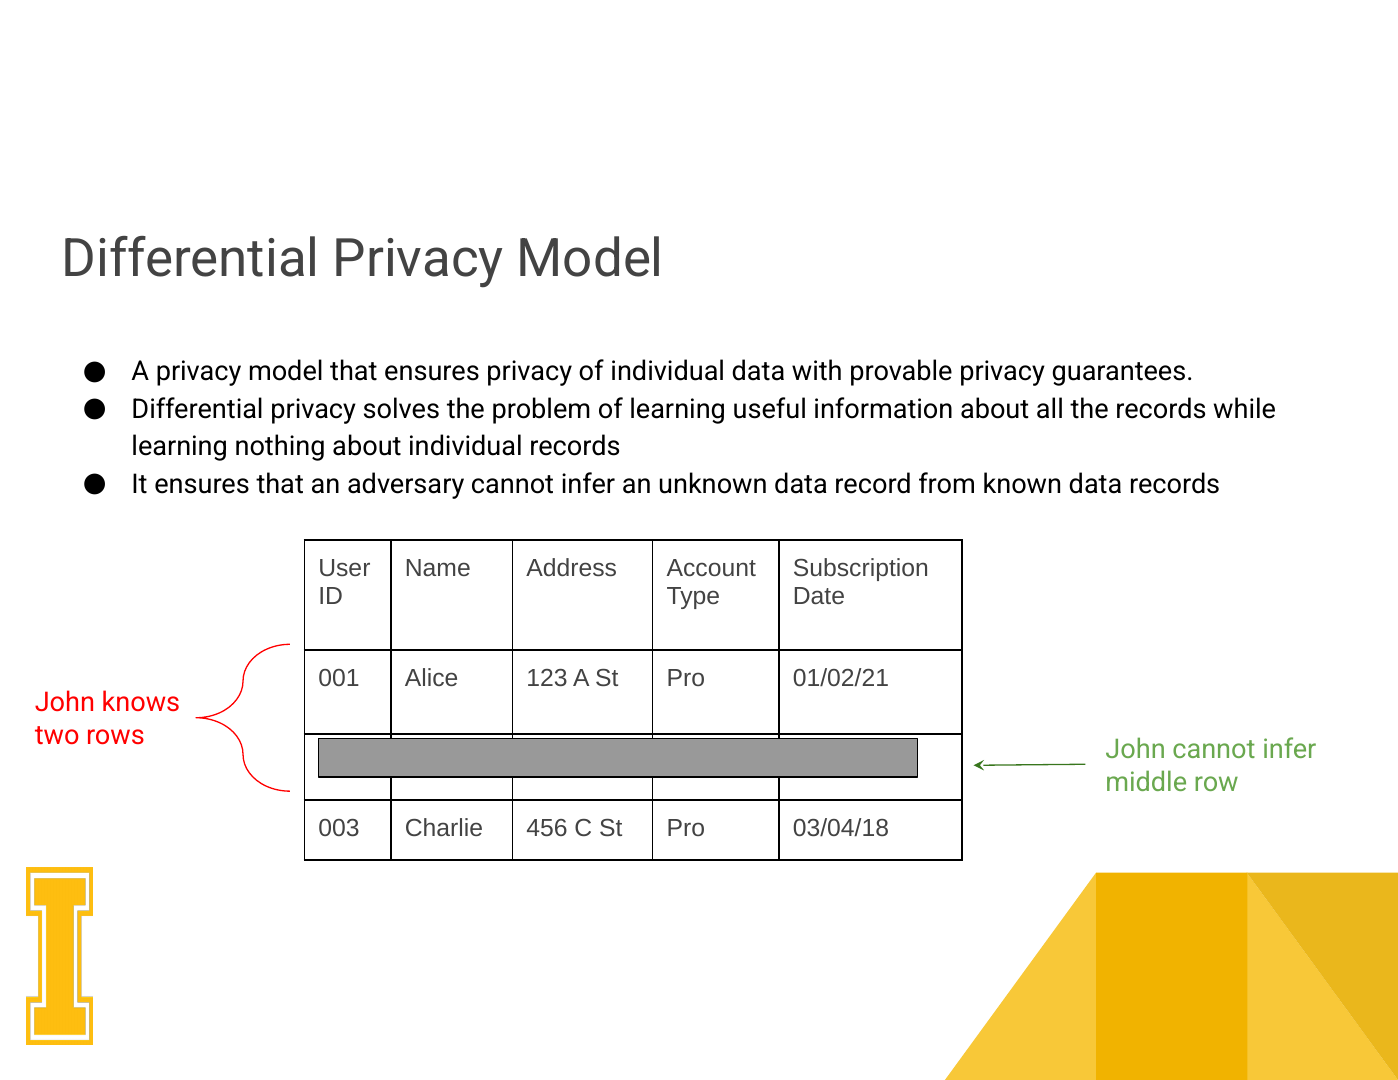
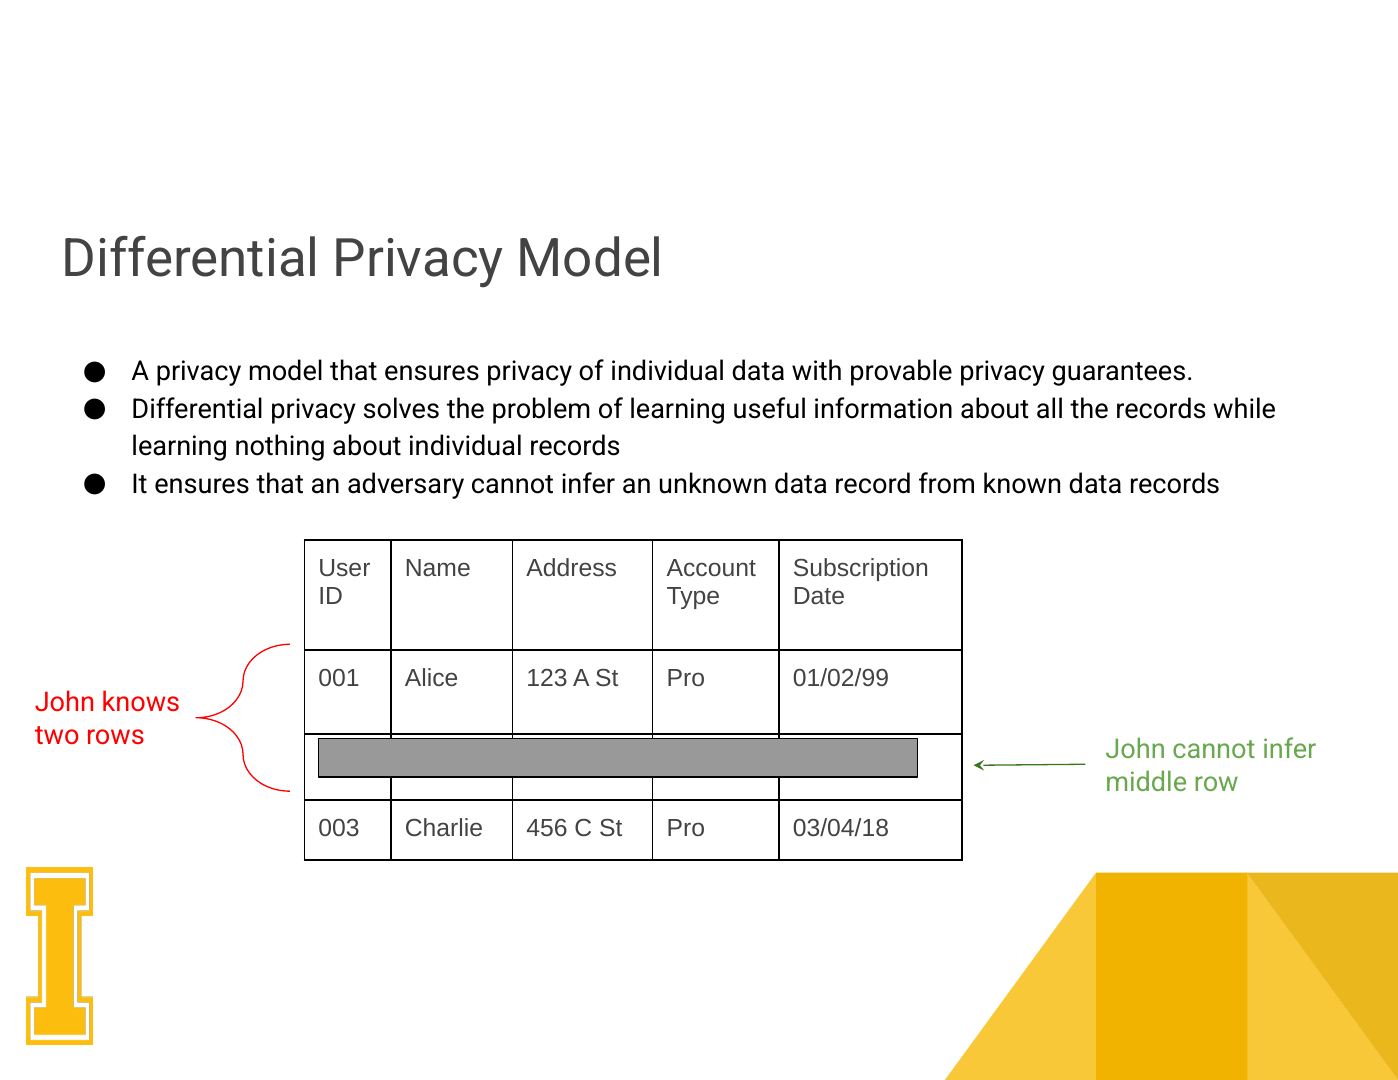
01/02/21: 01/02/21 -> 01/02/99 (841, 678)
